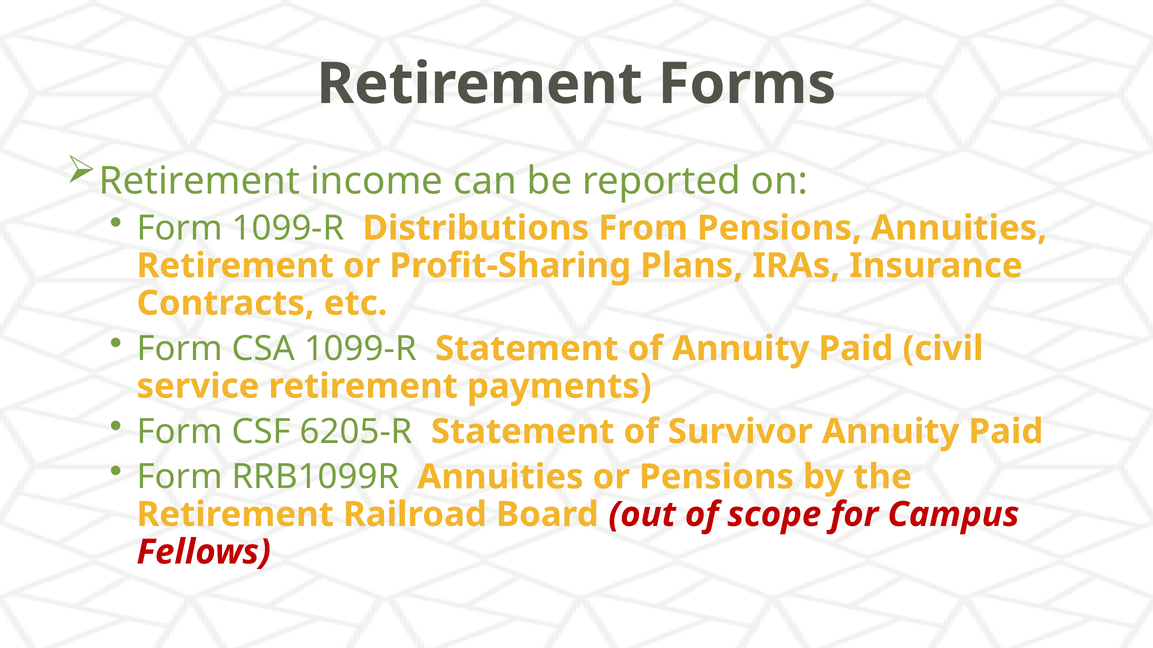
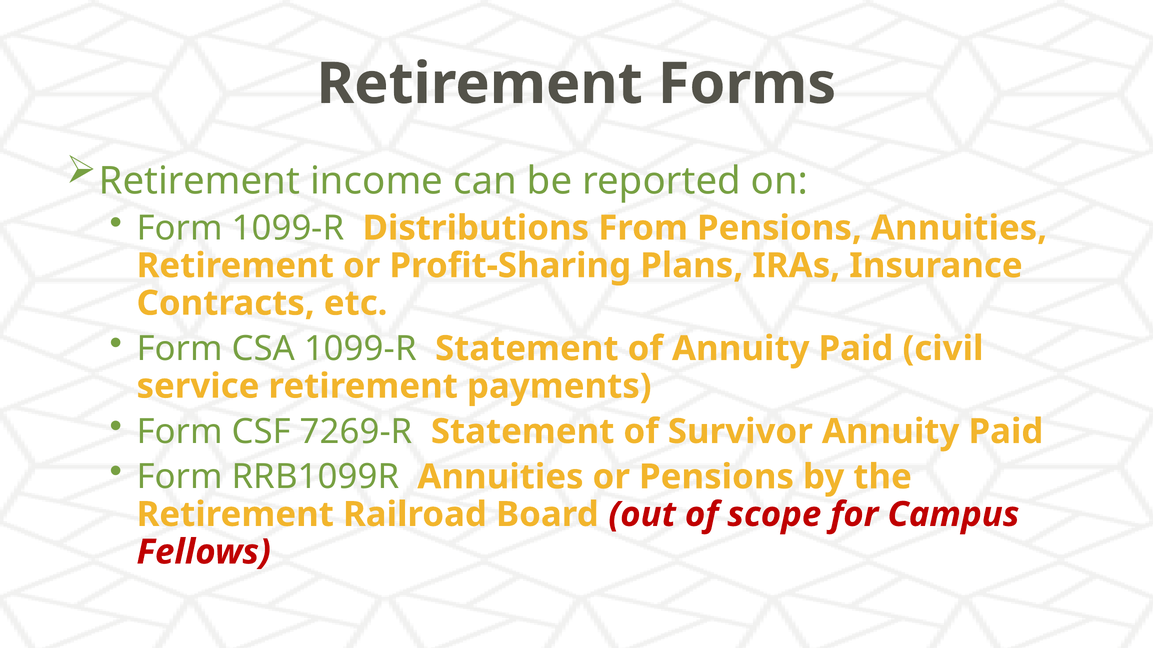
6205-R: 6205-R -> 7269-R (356, 432)
